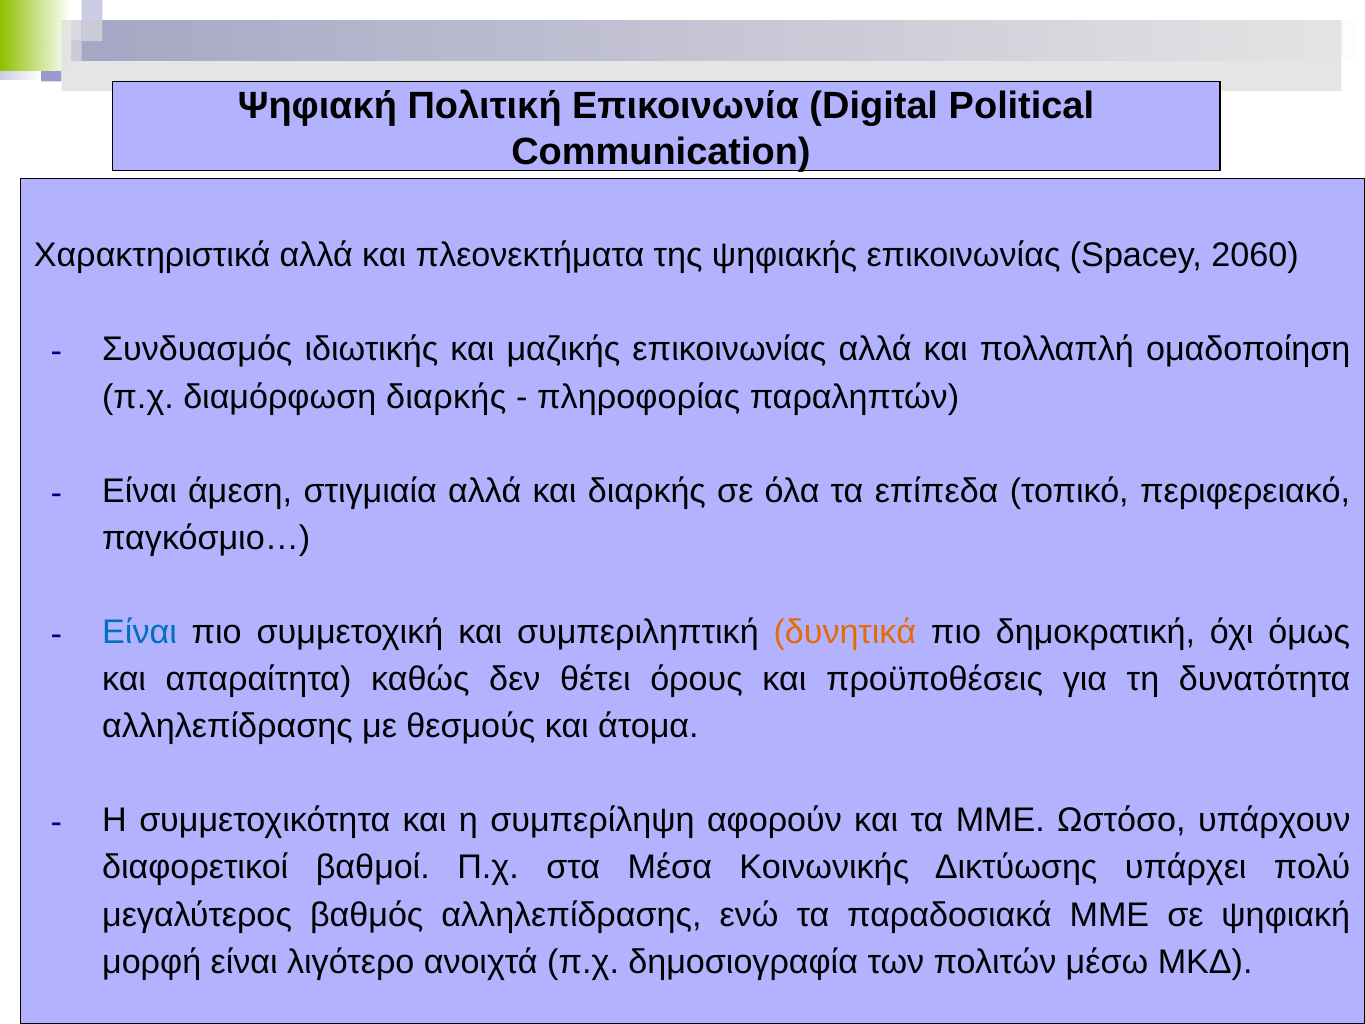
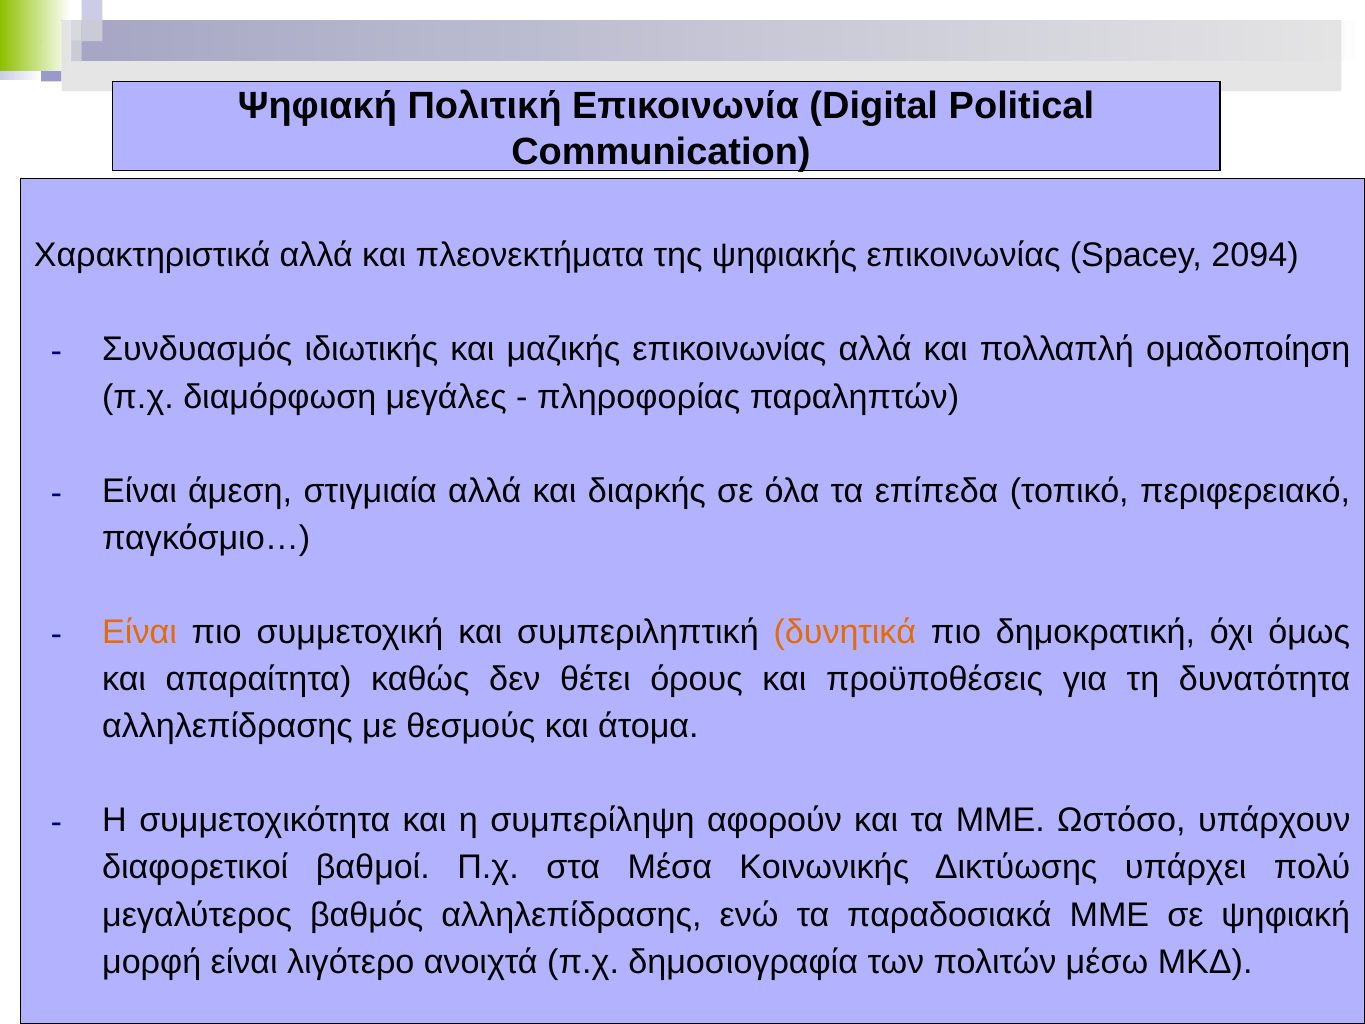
2060: 2060 -> 2094 (1255, 255)
διαμόρφωση διαρκής: διαρκής -> μεγάλες (446, 397)
Είναι colour: blue -> orange (140, 632)
